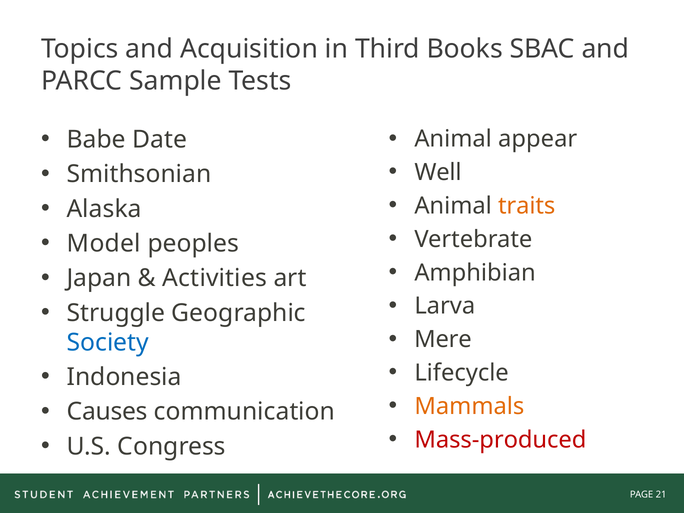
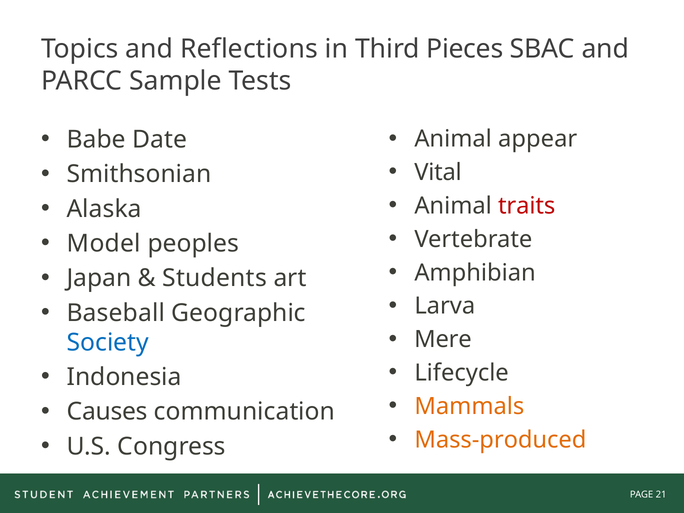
Acquisition: Acquisition -> Reflections (249, 49)
Books: Books -> Pieces (465, 49)
Well: Well -> Vital (438, 172)
traits colour: orange -> red (527, 206)
Activities: Activities -> Students (215, 278)
Struggle: Struggle -> Baseball (116, 313)
Mass-produced colour: red -> orange (500, 440)
